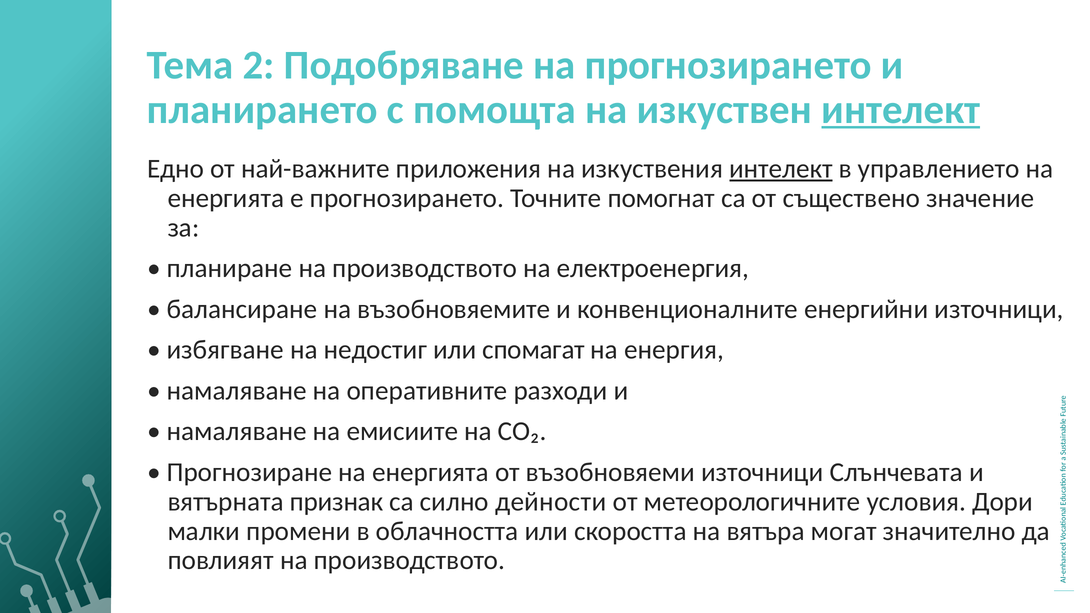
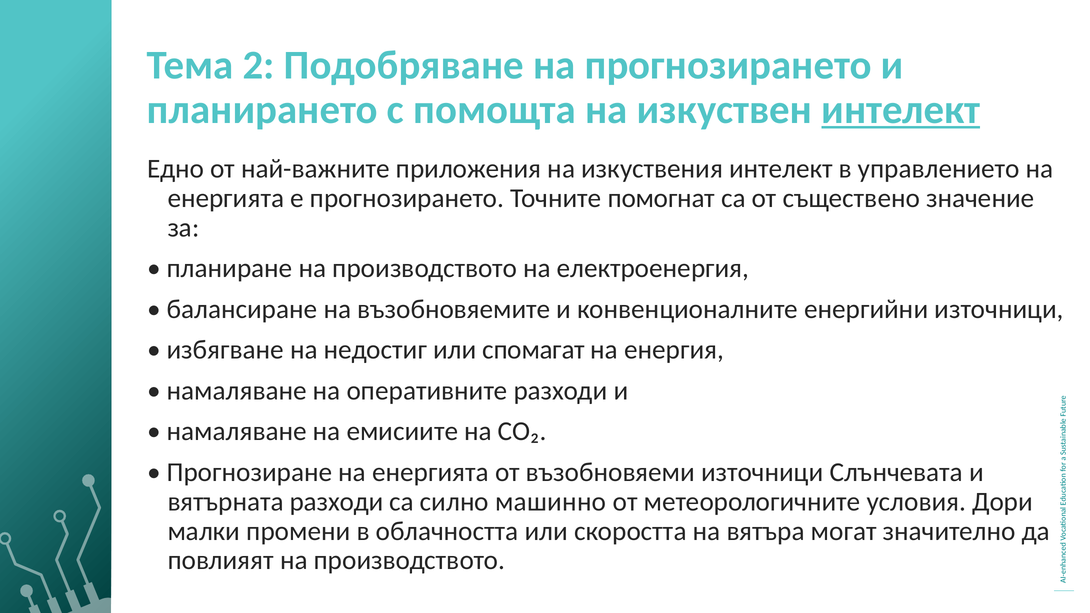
интелект underline: present -> none (781, 169)
вятърната признак: признак -> разходи (337, 502)
дейности: дейности -> машинно (551, 502)
